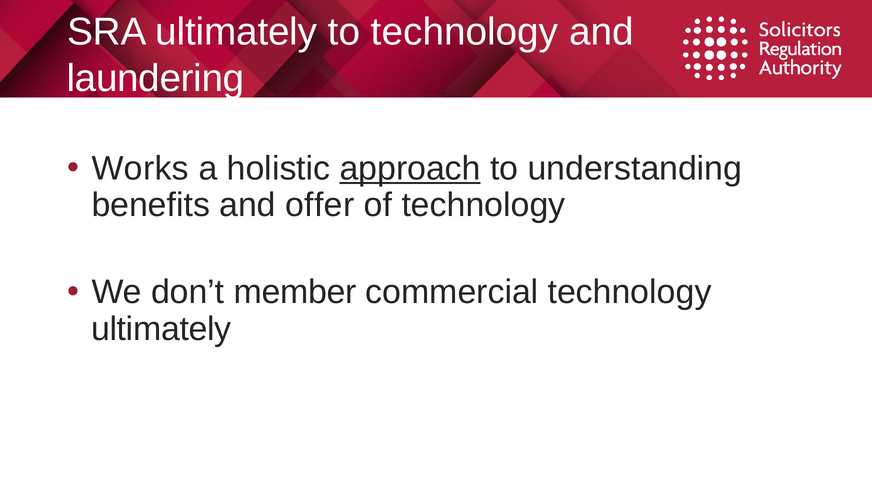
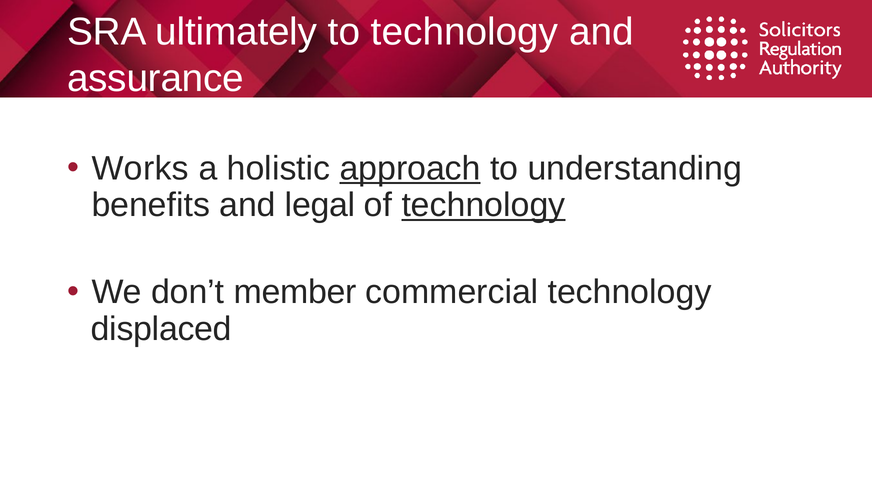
laundering: laundering -> assurance (155, 79)
offer: offer -> legal (320, 205)
technology underline: none -> present (483, 205)
ultimately: ultimately -> displaced (161, 329)
